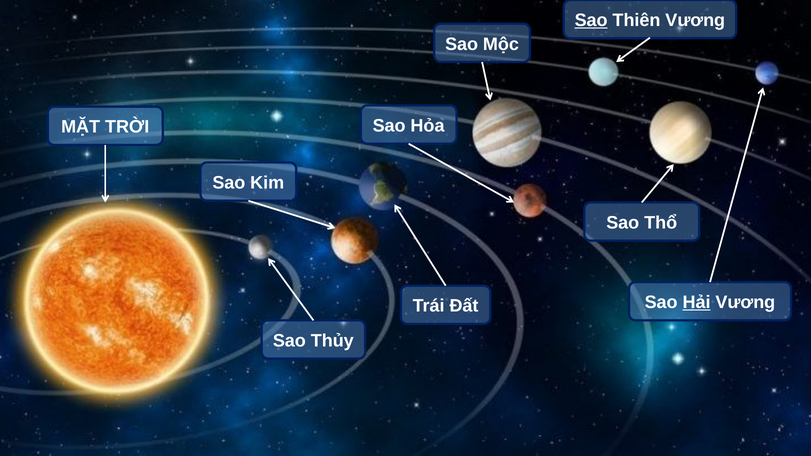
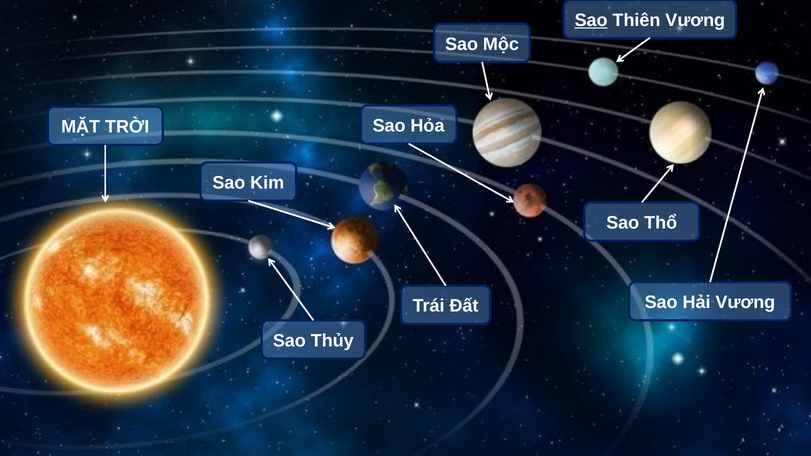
Hải underline: present -> none (697, 303)
